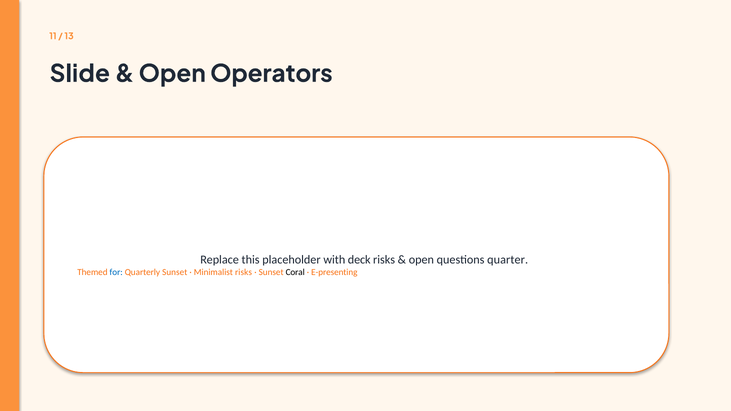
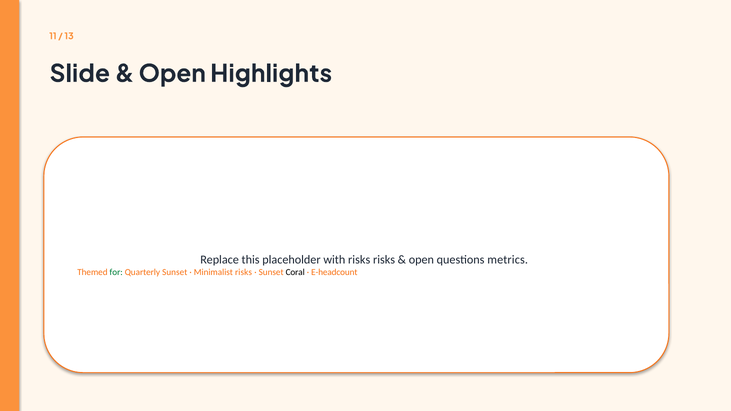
Operators: Operators -> Highlights (271, 74)
with deck: deck -> risks (359, 260)
quarter: quarter -> metrics (508, 260)
for colour: blue -> green (116, 272)
E-presenting: E-presenting -> E-headcount (334, 272)
